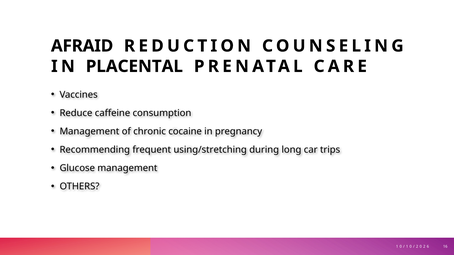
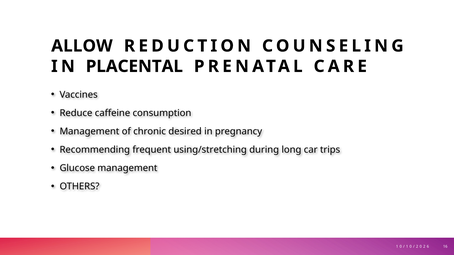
AFRAID: AFRAID -> ALLOW (82, 46)
cocaine: cocaine -> desired (185, 132)
